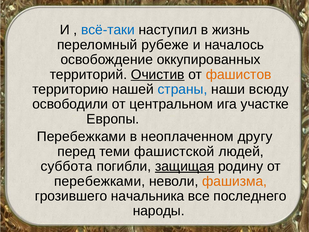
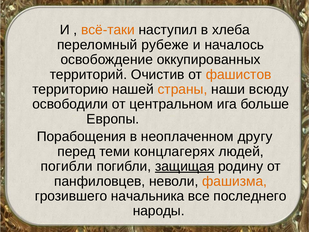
всё-таки colour: blue -> orange (108, 30)
жизнь: жизнь -> хлеба (231, 30)
Очистив underline: present -> none (158, 74)
страны colour: blue -> orange (182, 89)
участке: участке -> больше (265, 104)
Перебежками: Перебежками -> Порабощения (81, 137)
фашистской: фашистской -> концлагерях (174, 151)
суббота: суббота -> погибли (67, 166)
перебежками: перебежками -> панфиловцев (100, 181)
